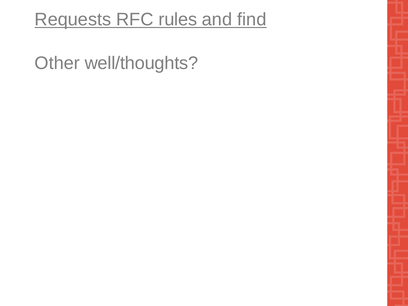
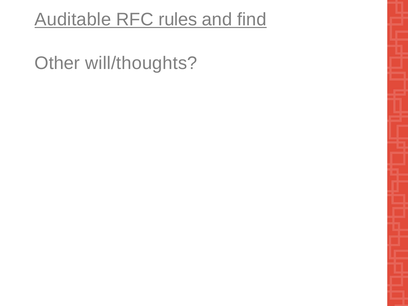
Requests: Requests -> Auditable (73, 20)
well/thoughts: well/thoughts -> will/thoughts (141, 63)
